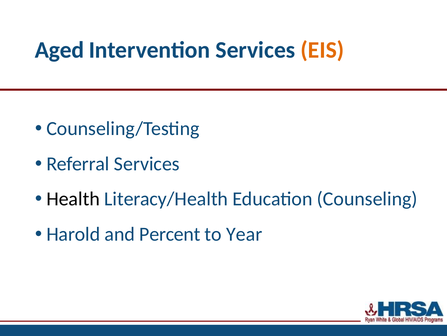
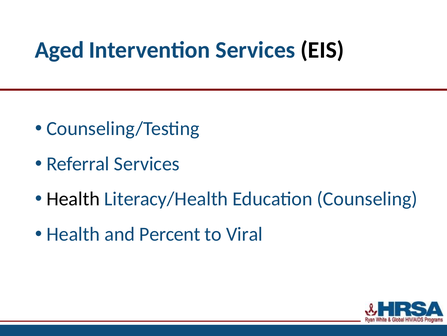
EIS colour: orange -> black (322, 50)
Harold: Harold -> Health (73, 234)
Year: Year -> Viral (244, 234)
